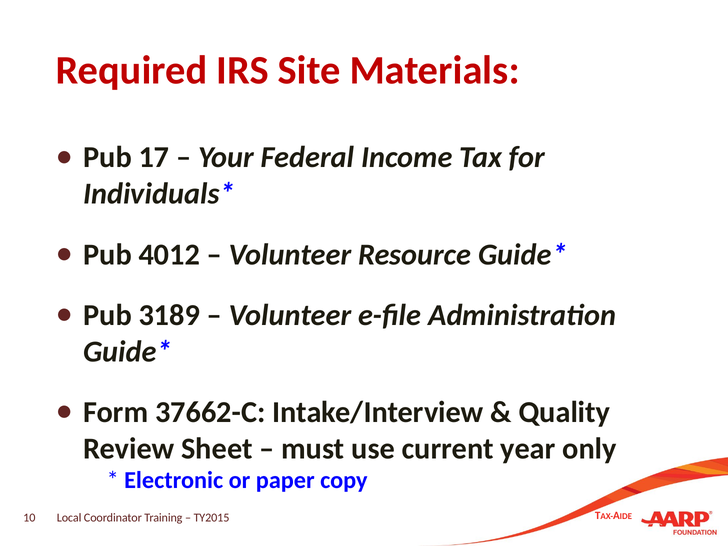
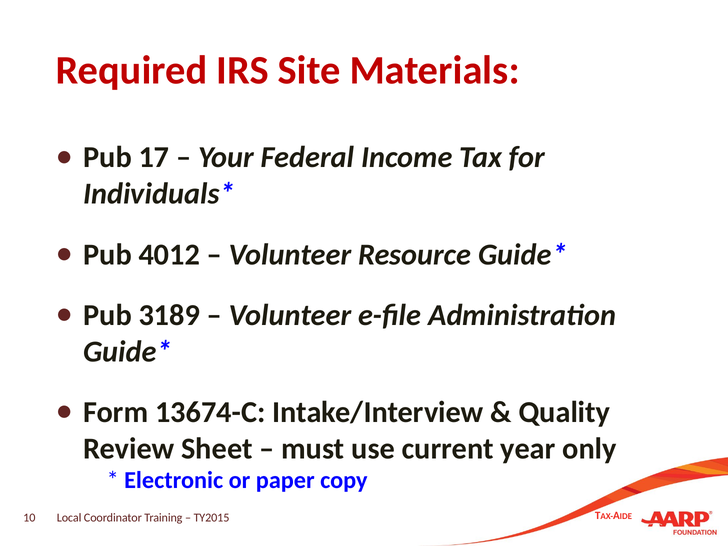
37662-C: 37662-C -> 13674-C (210, 412)
